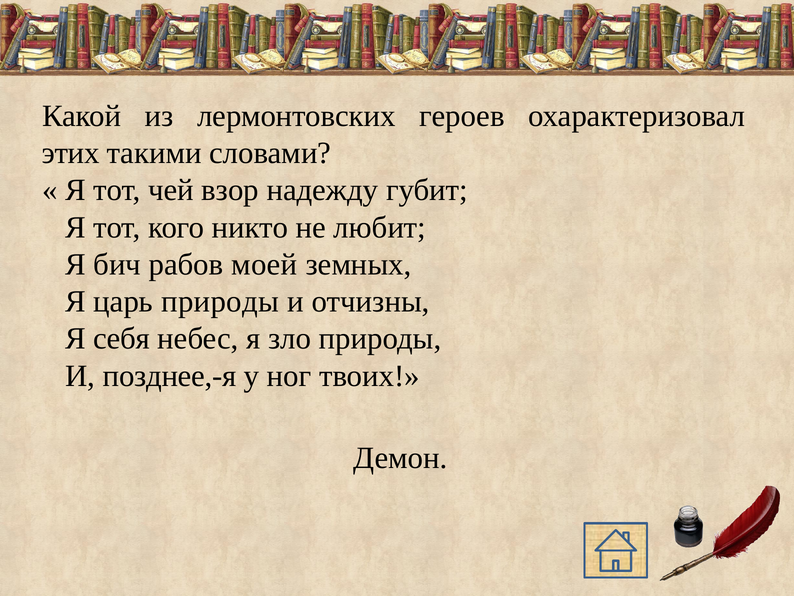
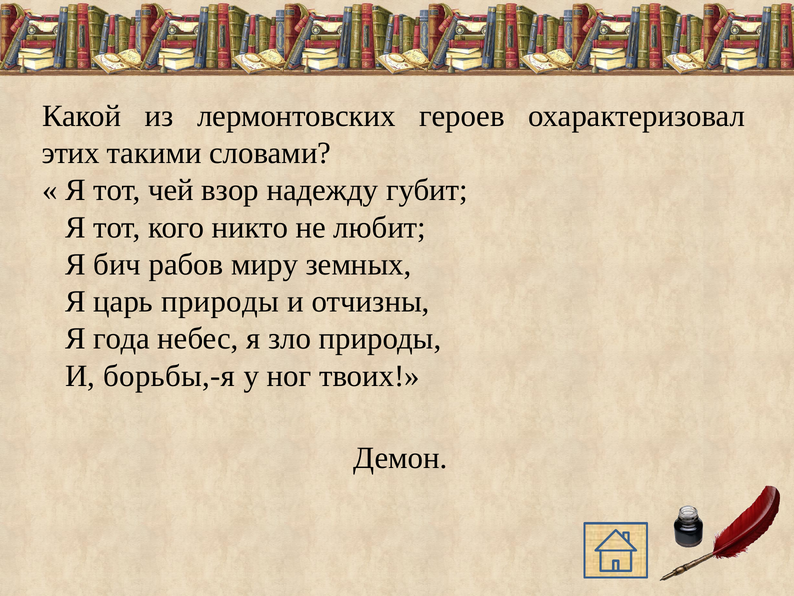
моей: моей -> миру (265, 264)
себя: себя -> года (122, 338)
позднее,-я: позднее,-я -> борьбы,-я (169, 375)
